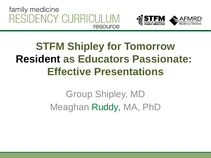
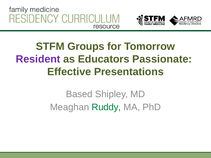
STFM Shipley: Shipley -> Groups (86, 47)
Resident colour: black -> purple (38, 59)
Group: Group -> Based (79, 94)
